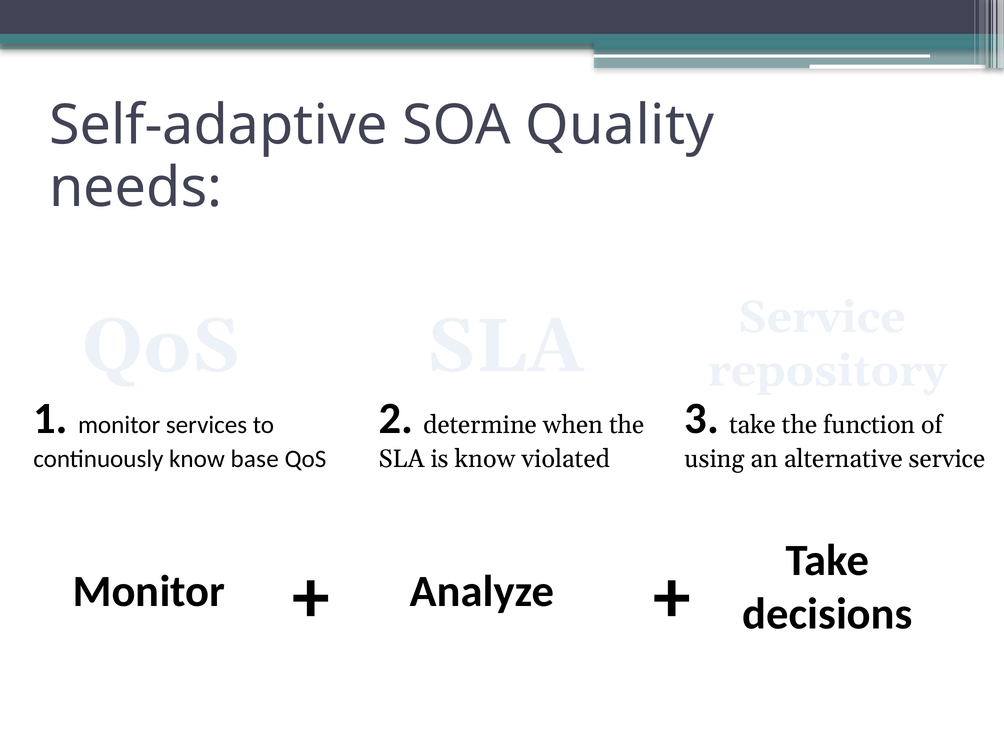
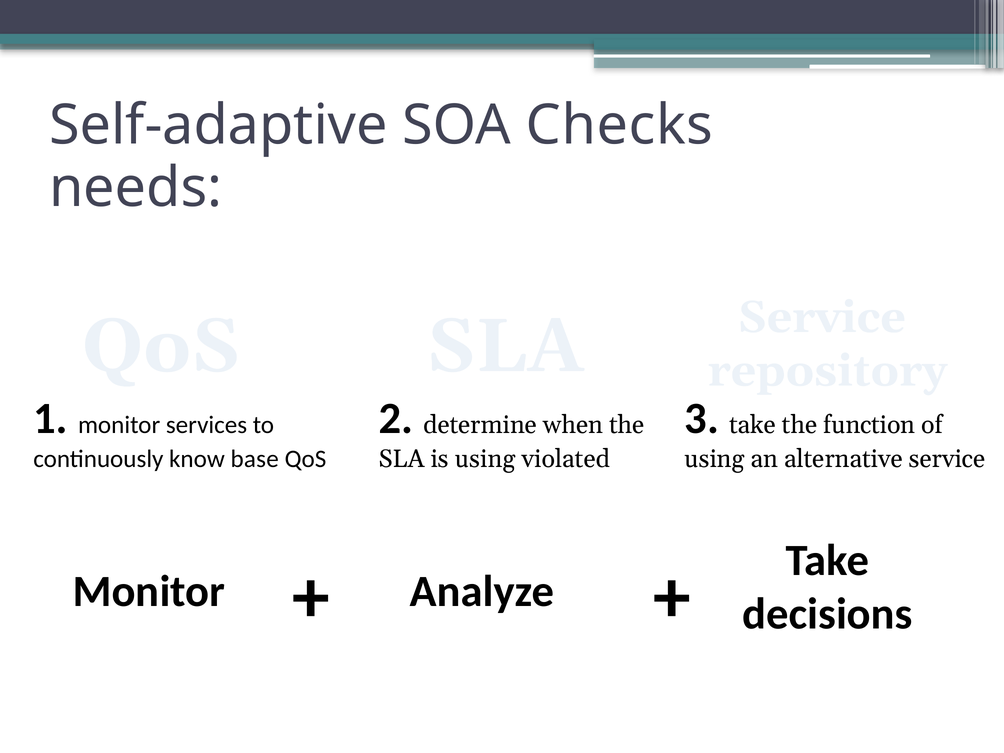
Quality: Quality -> Checks (620, 125)
is know: know -> using (485, 459)
